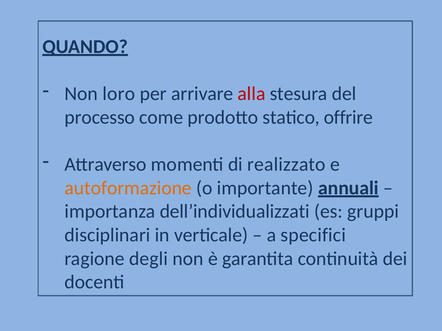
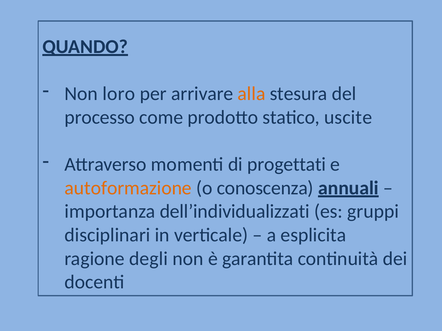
alla colour: red -> orange (251, 94)
offrire: offrire -> uscite (348, 117)
realizzato: realizzato -> progettati (287, 165)
importante: importante -> conoscenza (265, 188)
specifici: specifici -> esplicita (313, 235)
